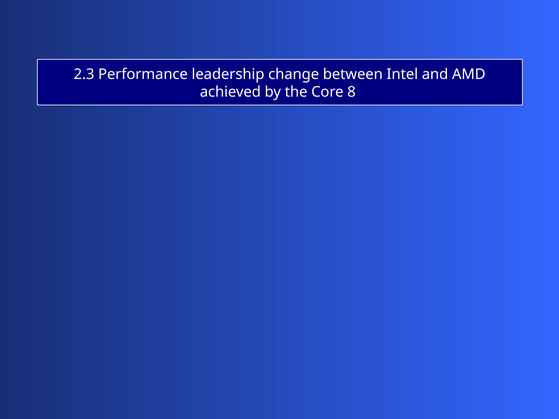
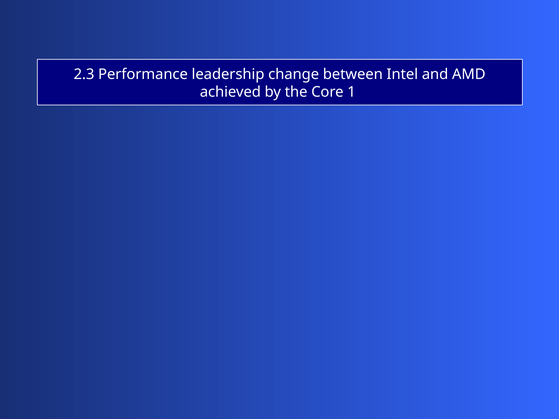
8: 8 -> 1 (352, 92)
